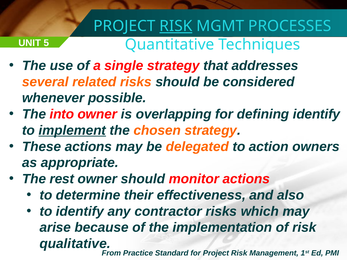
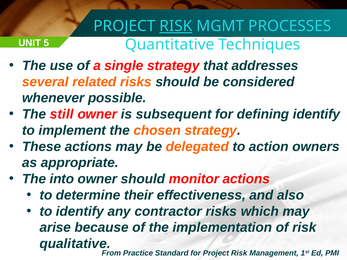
into: into -> still (62, 114)
overlapping: overlapping -> subsequent (174, 114)
implement underline: present -> none (72, 131)
rest: rest -> into (62, 179)
